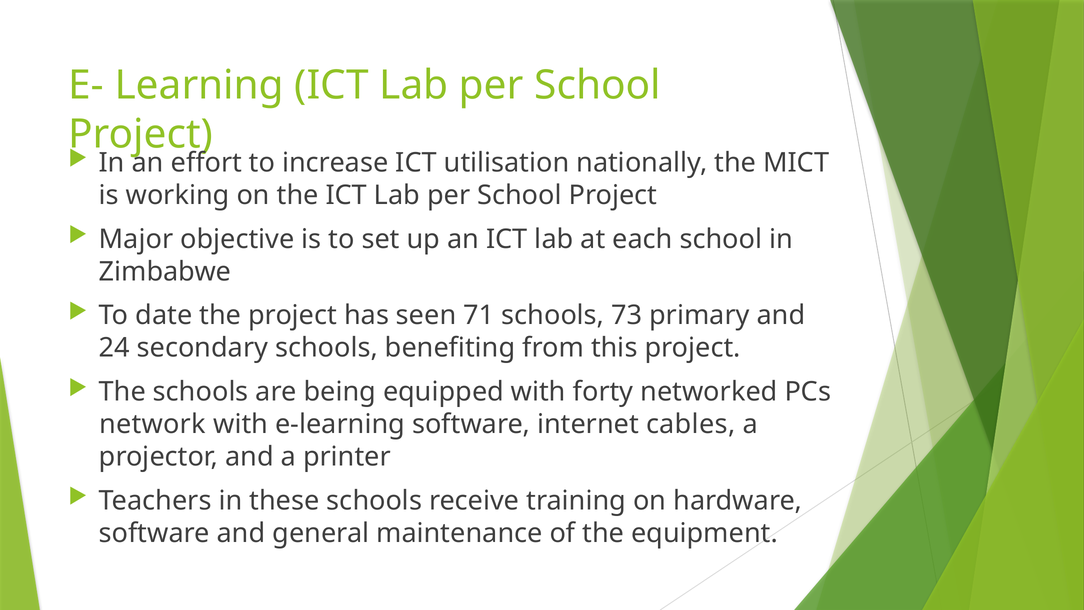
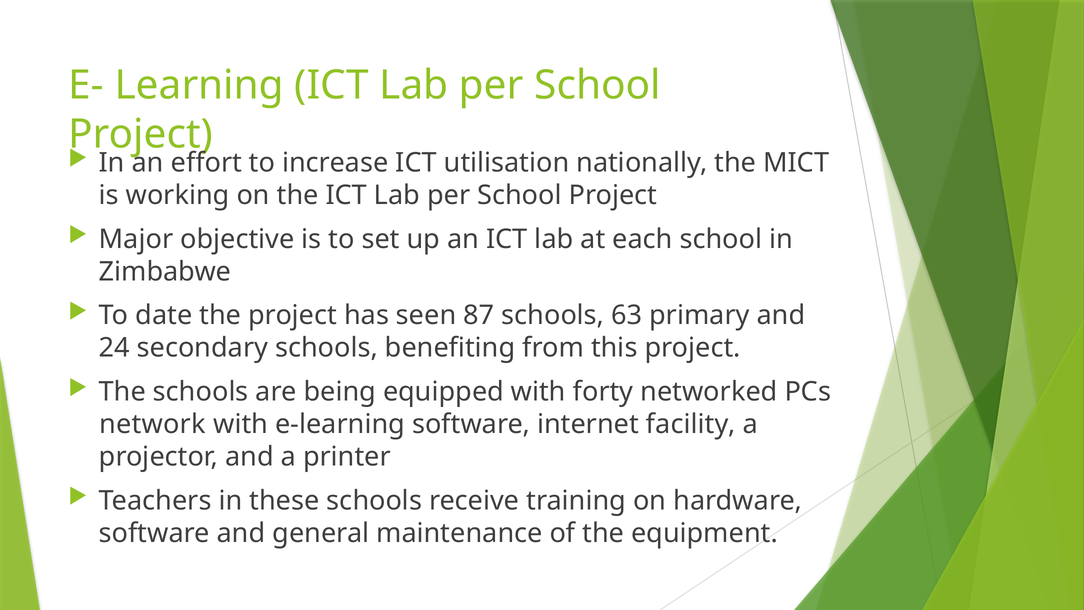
71: 71 -> 87 (479, 315)
73: 73 -> 63 (627, 315)
cables: cables -> facility (691, 424)
